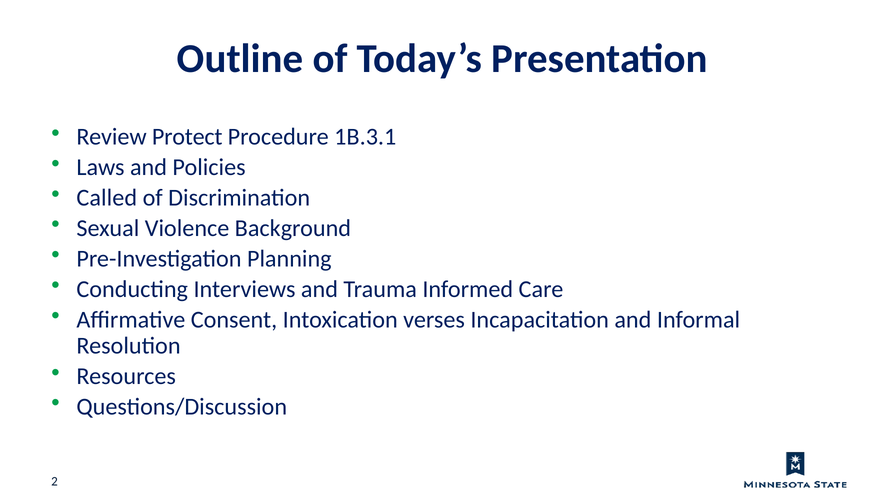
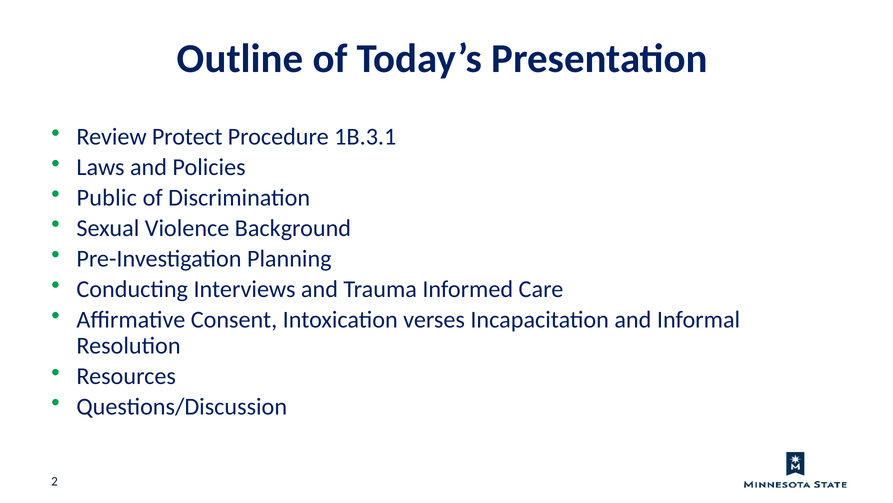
Called: Called -> Public (107, 198)
